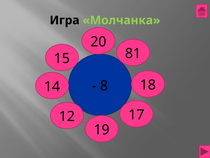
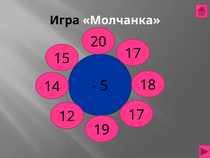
Молчанка colour: light green -> white (121, 20)
15 81: 81 -> 17 (133, 53)
8: 8 -> 5 (104, 86)
